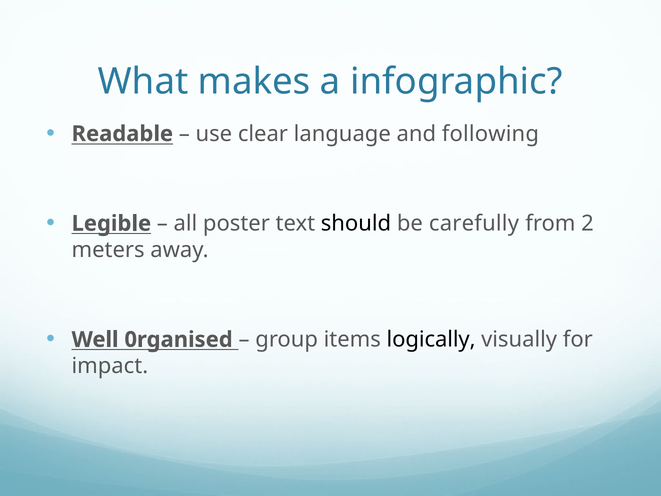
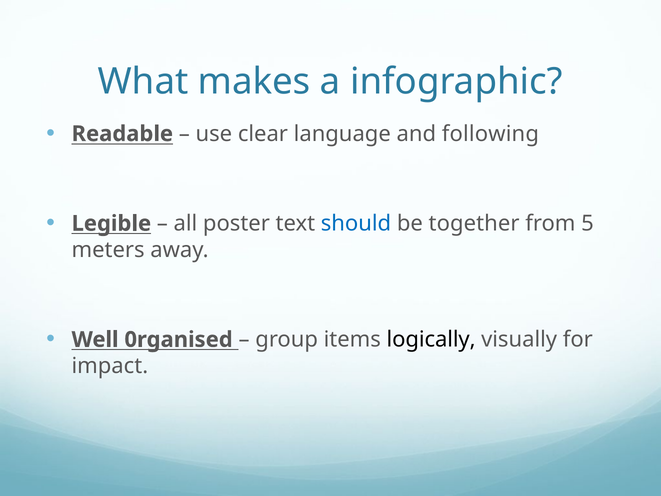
should colour: black -> blue (356, 223)
carefully: carefully -> together (474, 223)
2: 2 -> 5 (587, 223)
